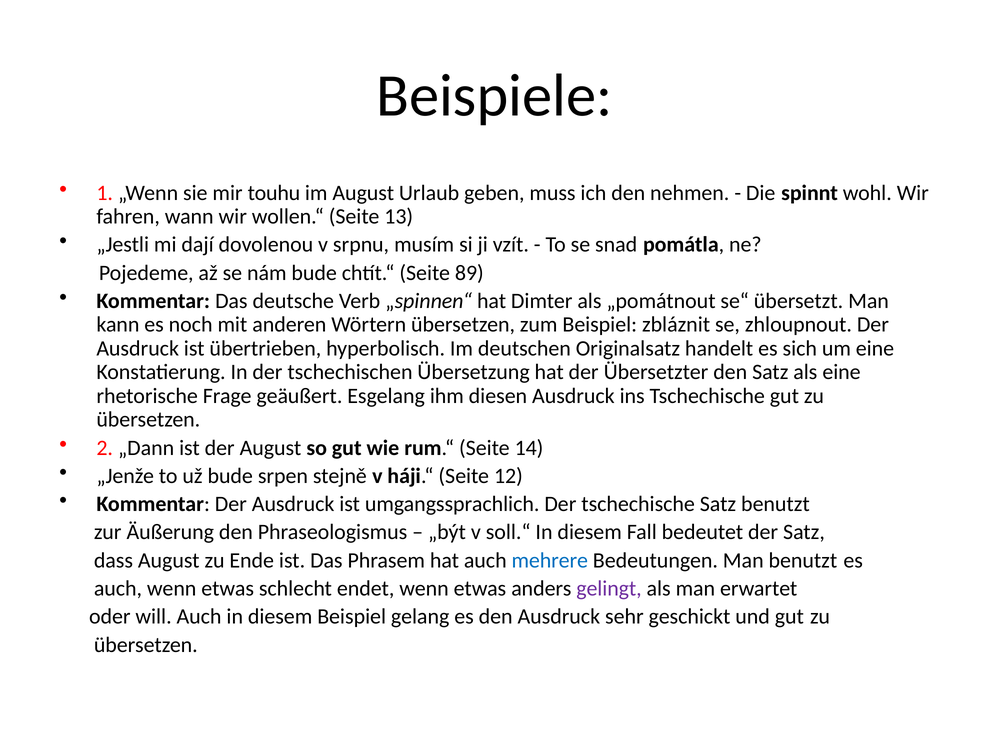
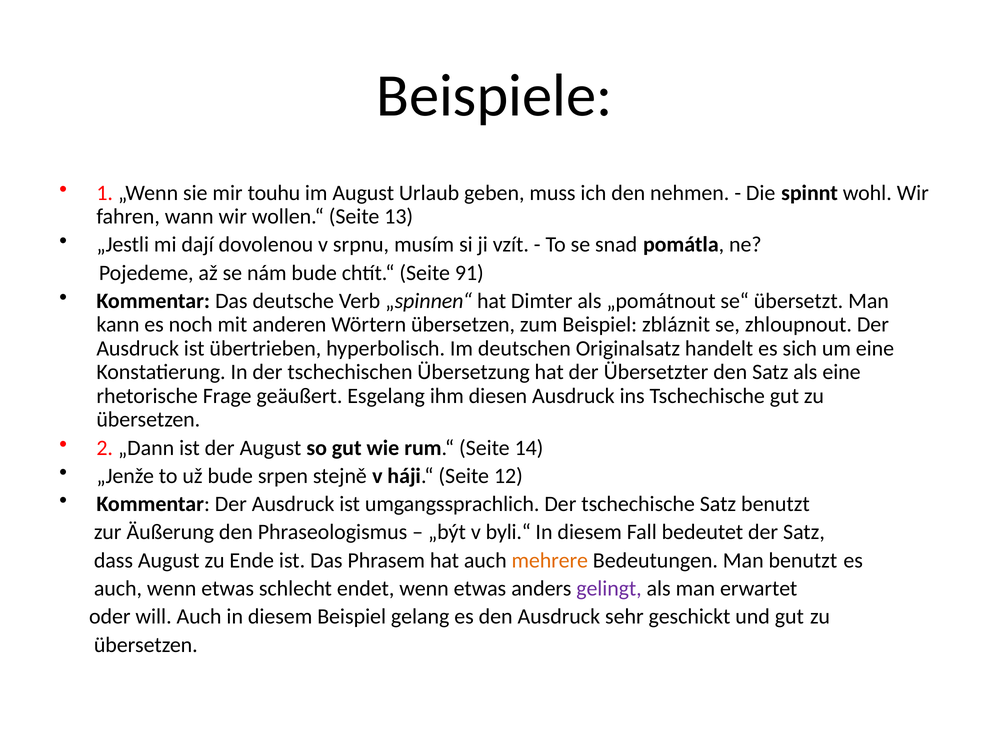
89: 89 -> 91 (469, 273)
soll.“: soll.“ -> byli.“ (508, 532)
mehrere colour: blue -> orange (550, 560)
